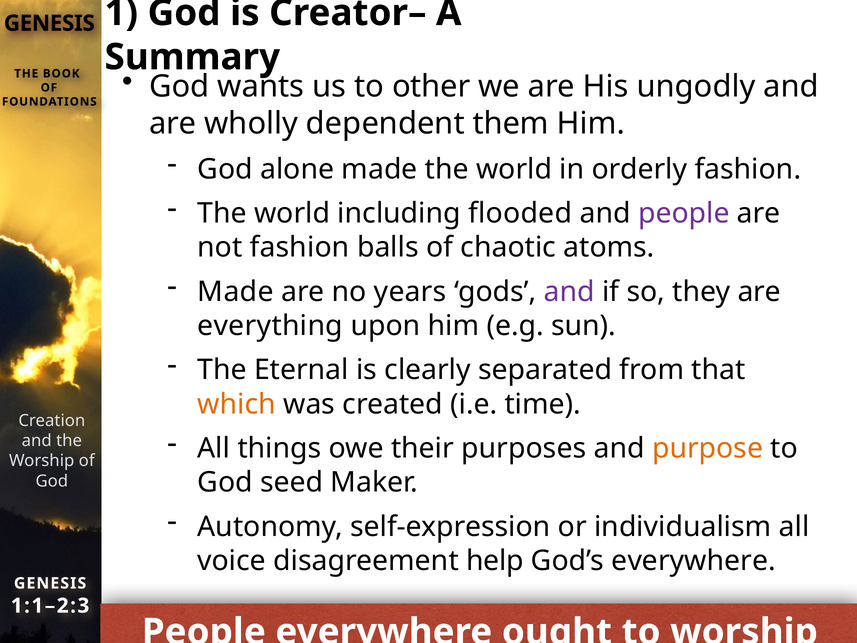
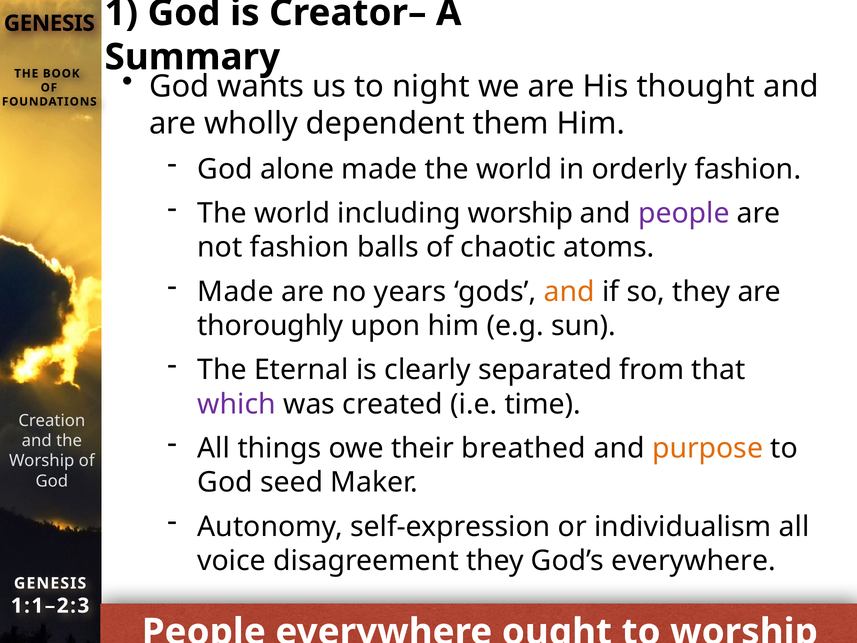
other: other -> night (431, 86)
ungodly: ungodly -> thought (696, 86)
including flooded: flooded -> worship (520, 213)
and colour: purple -> orange (569, 292)
everything: everything -> thoroughly (270, 326)
which colour: orange -> purple (237, 404)
purposes: purposes -> breathed (524, 448)
disagreement help: help -> they (495, 561)
